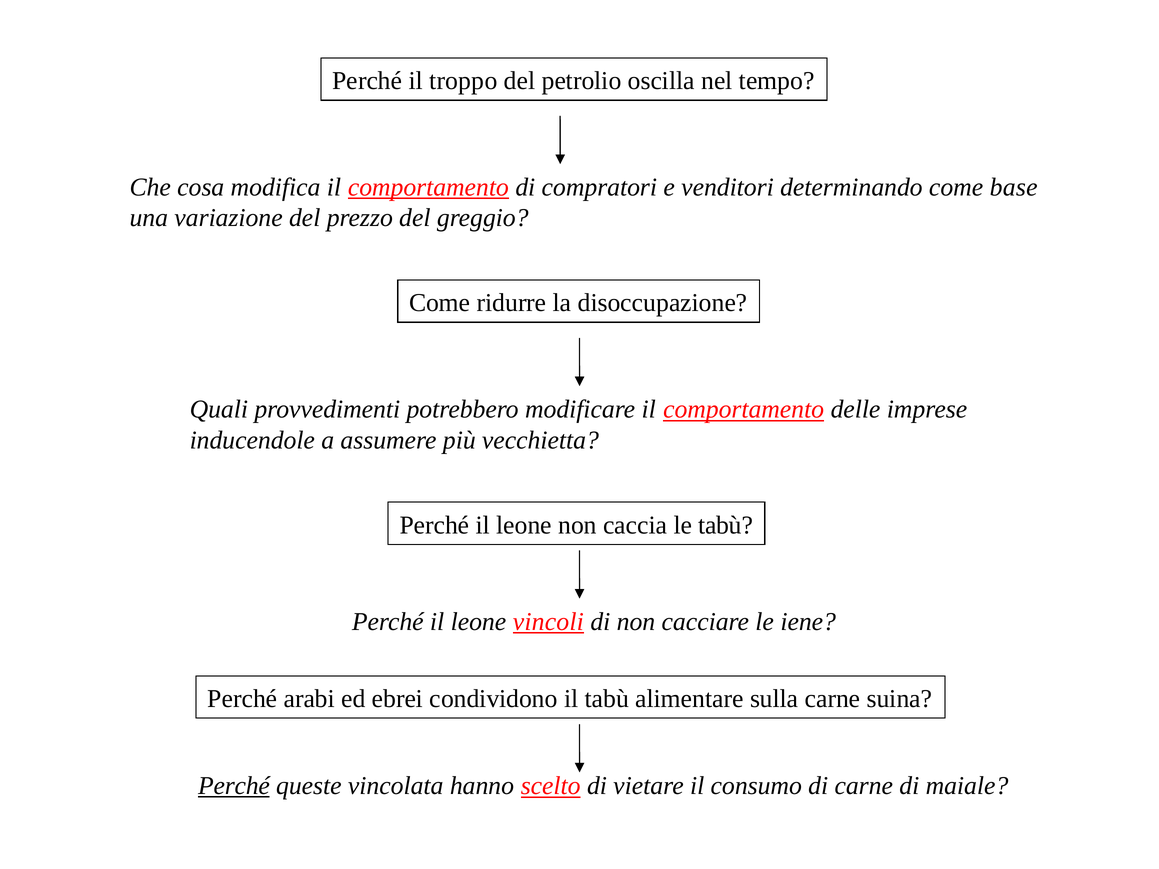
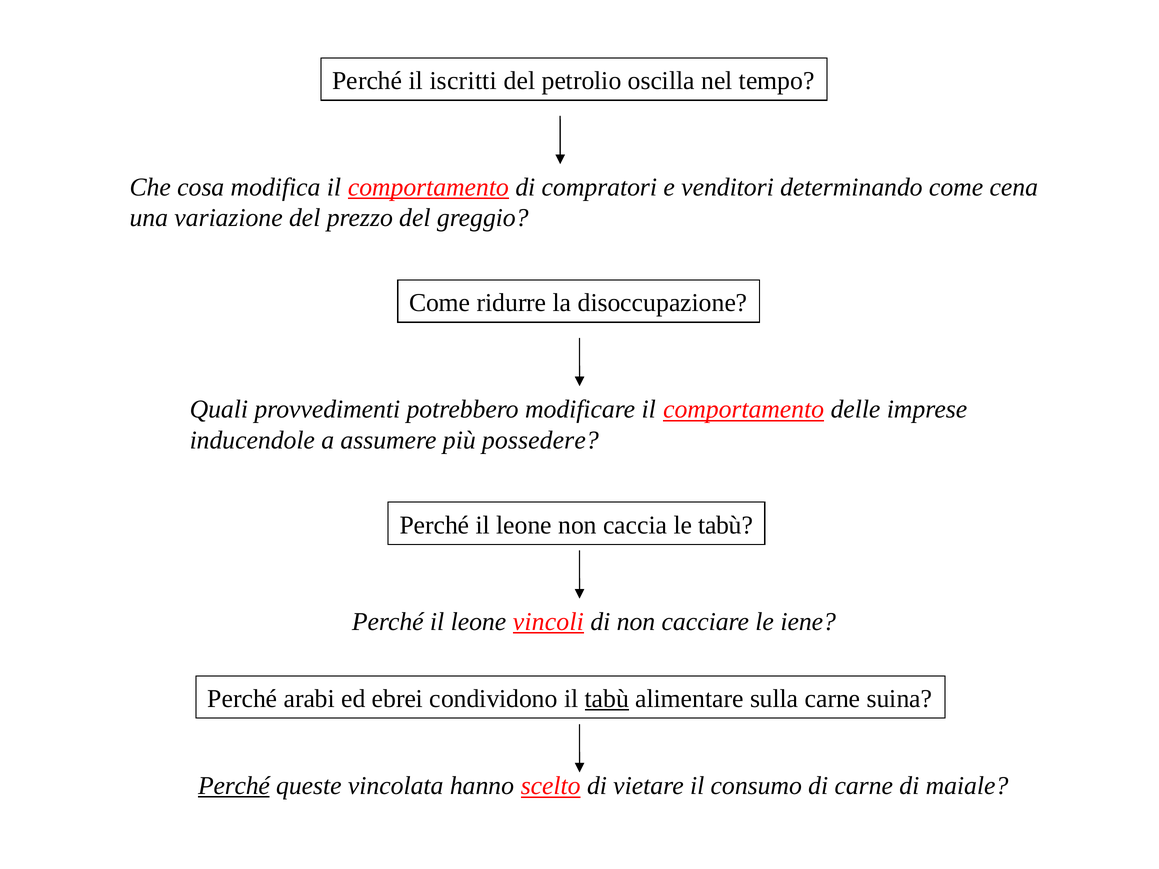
troppo: troppo -> iscritti (463, 81)
base: base -> cena (1014, 187)
vecchietta: vecchietta -> possedere (540, 440)
tabù underline: none -> present (607, 699)
